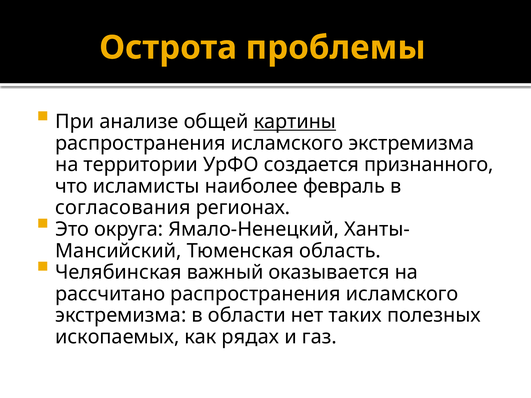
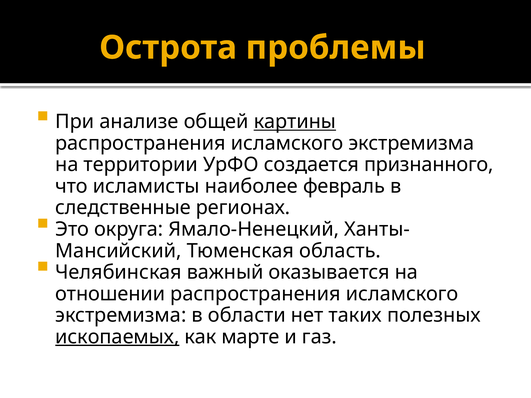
согласования: согласования -> следственные (123, 208)
рассчитано: рассчитано -> отношении (110, 294)
ископаемых underline: none -> present (117, 337)
рядах: рядах -> марте (250, 337)
